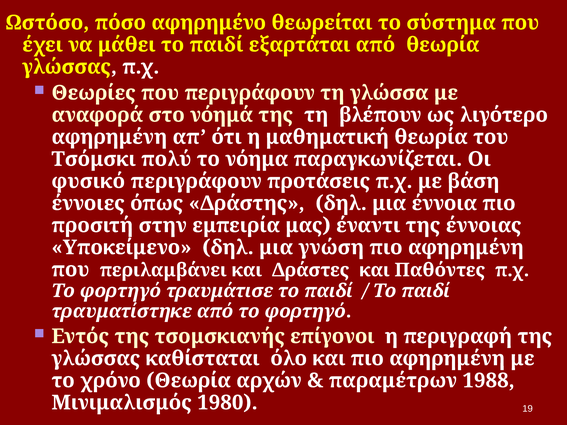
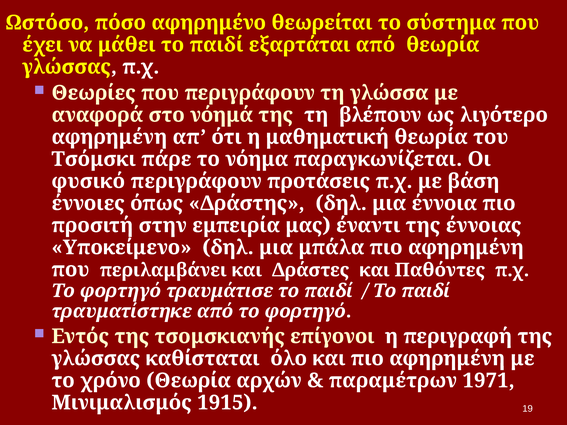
πολύ: πολύ -> πάρε (166, 159)
γνώση: γνώση -> μπάλα (331, 248)
1988: 1988 -> 1971 (489, 381)
1980: 1980 -> 1915 (227, 403)
